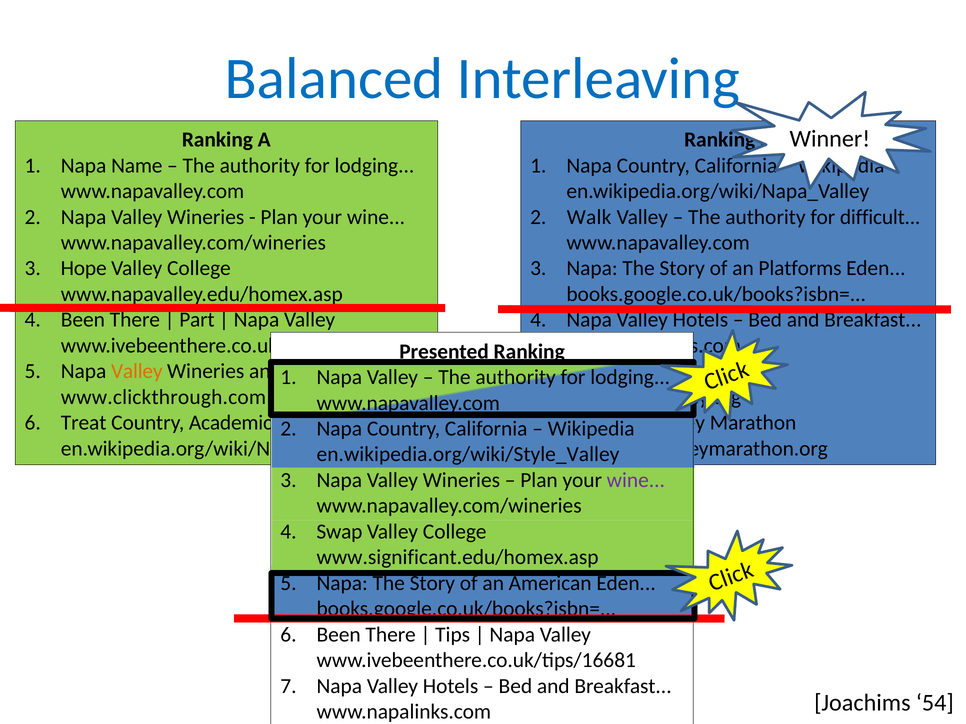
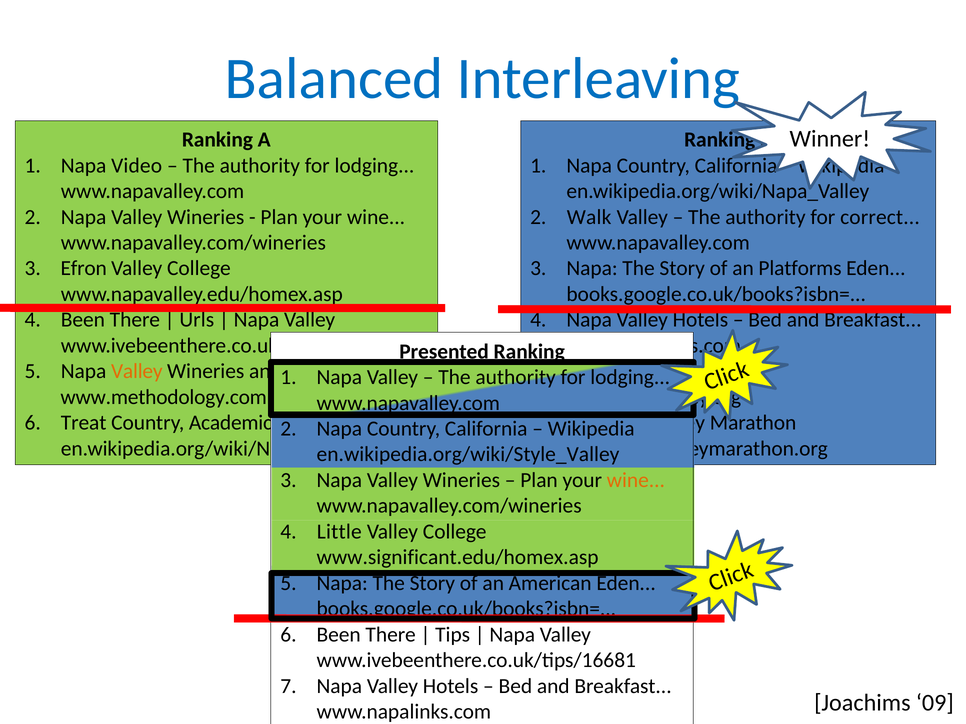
Name: Name -> Video (137, 166)
difficult: difficult -> correct (880, 217)
Hope: Hope -> Efron (84, 269)
Part: Part -> Urls (197, 320)
www.clickthrough.com: www.clickthrough.com -> www.methodology.com (164, 397)
wine colour: purple -> orange (636, 480)
Swap: Swap -> Little (339, 532)
54: 54 -> 09 (935, 703)
